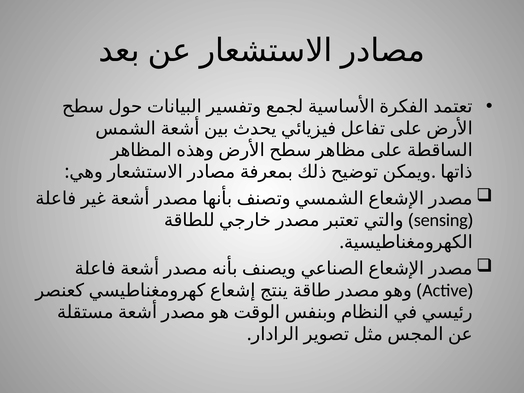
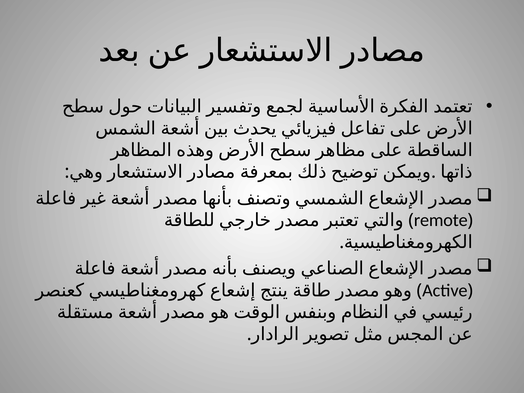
sensing: sensing -> remote (441, 220)
